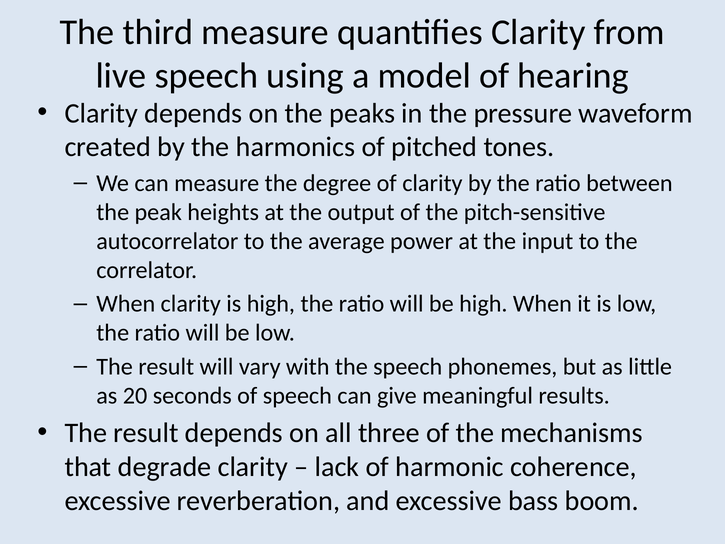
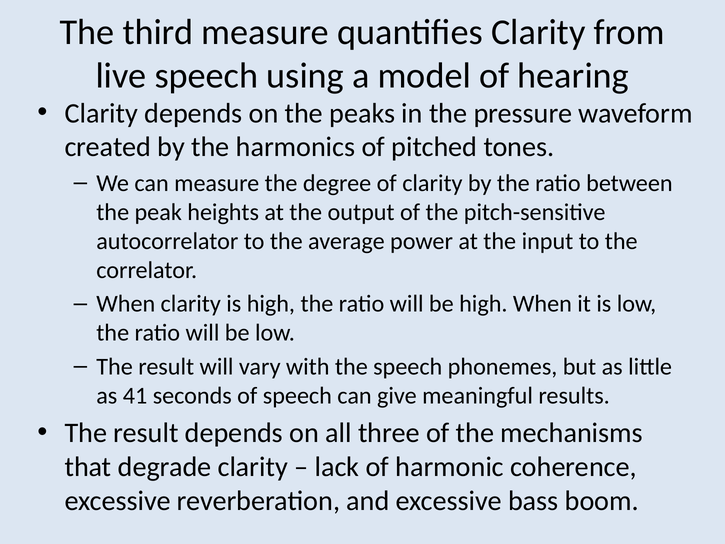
20: 20 -> 41 (135, 396)
